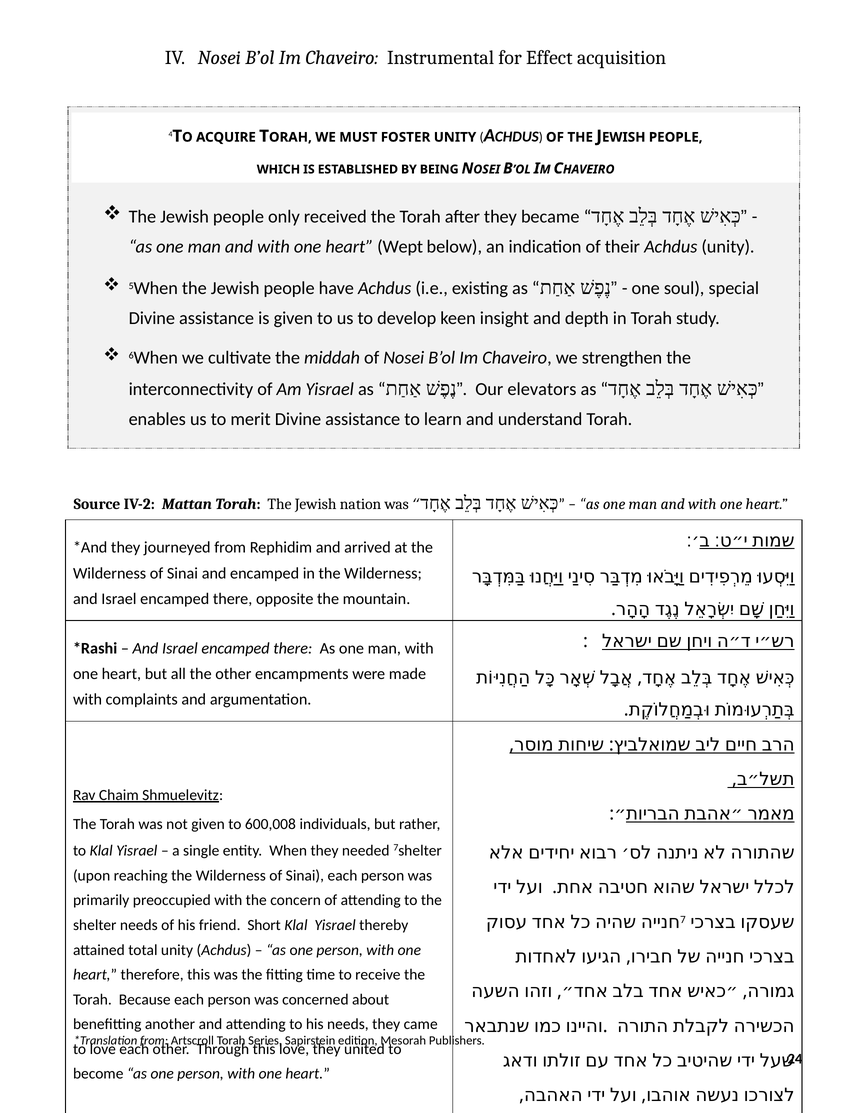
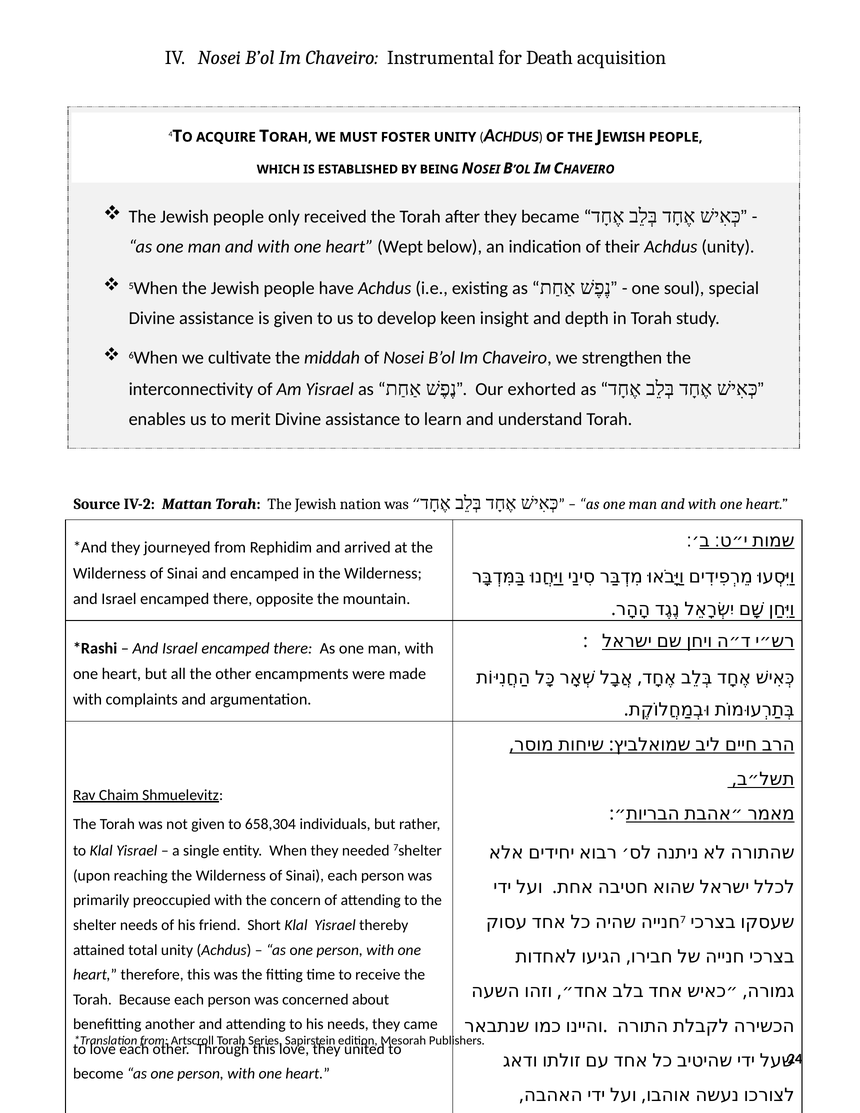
Effect: Effect -> Death (549, 58)
elevators: elevators -> exhorted (542, 389)
600,008: 600,008 -> 658,304 (270, 824)
